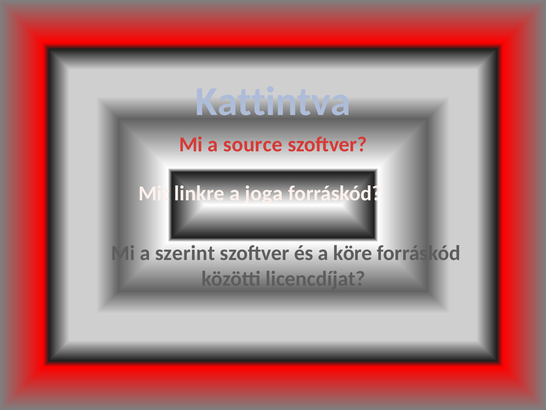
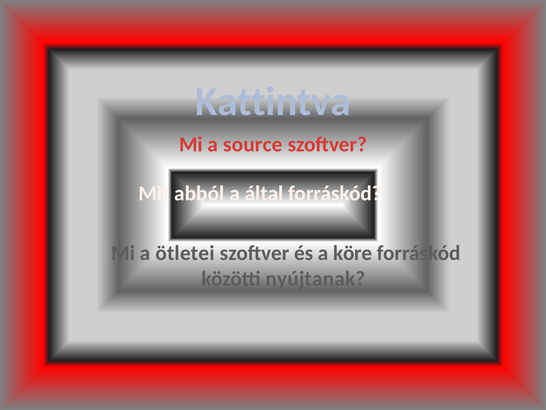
linkre: linkre -> abból (199, 193)
joga: joga -> által (264, 193)
szerint: szerint -> ötletei (185, 253)
licencdíjat: licencdíjat -> nyújtanak (315, 278)
